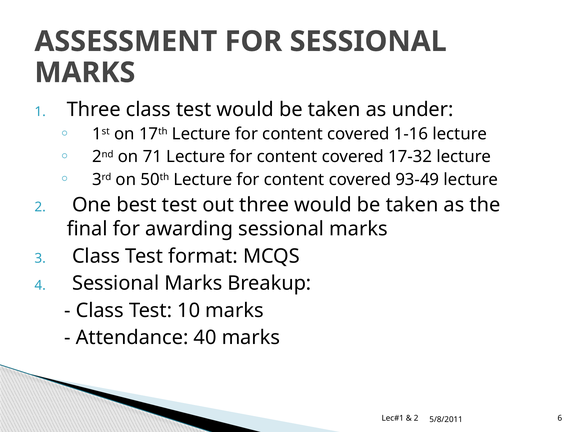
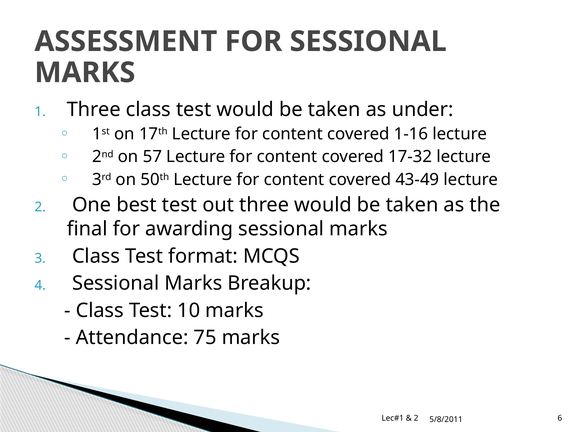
71: 71 -> 57 (152, 157)
93-49: 93-49 -> 43-49 (417, 179)
40: 40 -> 75 (205, 338)
